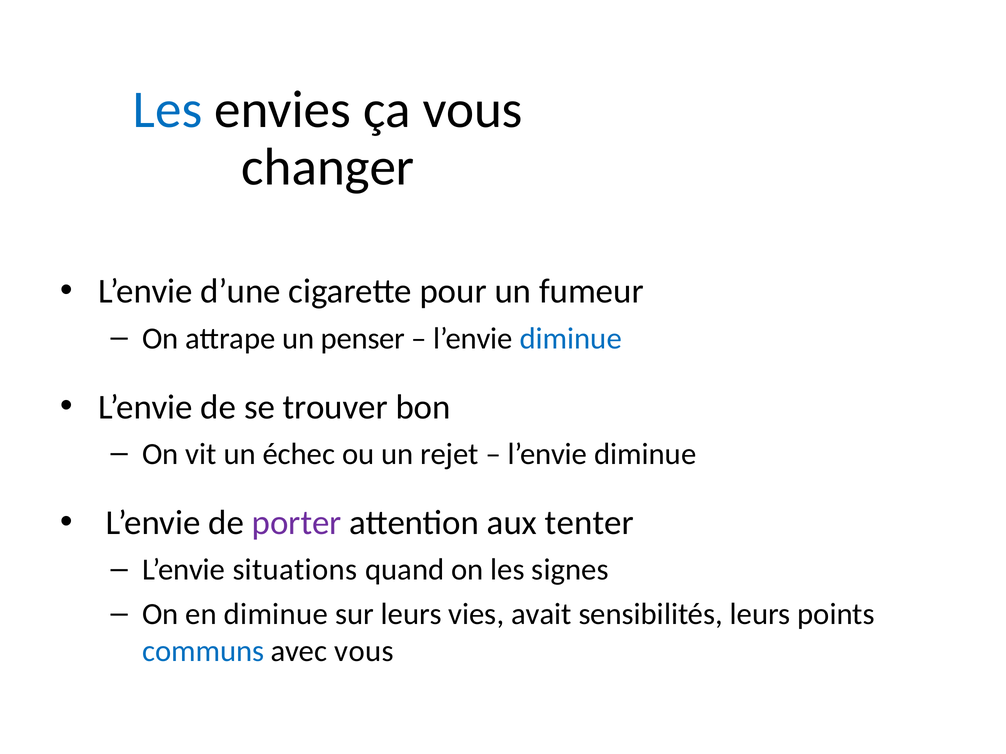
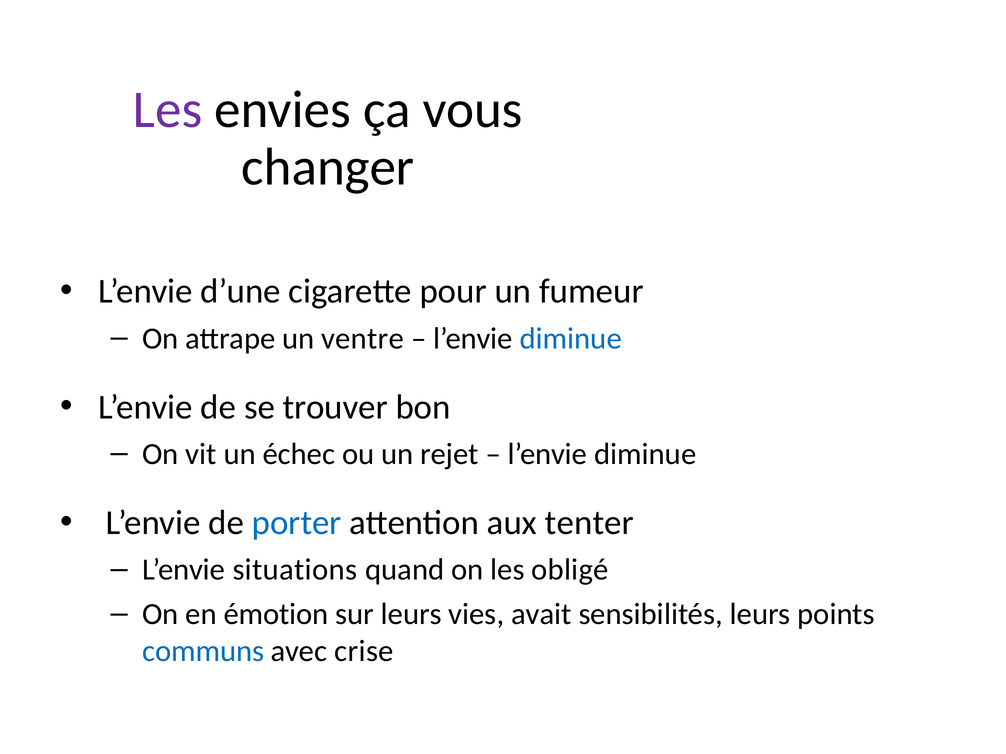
Les colour: blue -> purple (168, 110)
penser: penser -> ventre (363, 339)
porter colour: purple -> blue (297, 523)
signes: signes -> obligé (570, 570)
en diminue: diminue -> émotion (276, 615)
avec vous: vous -> crise (364, 652)
